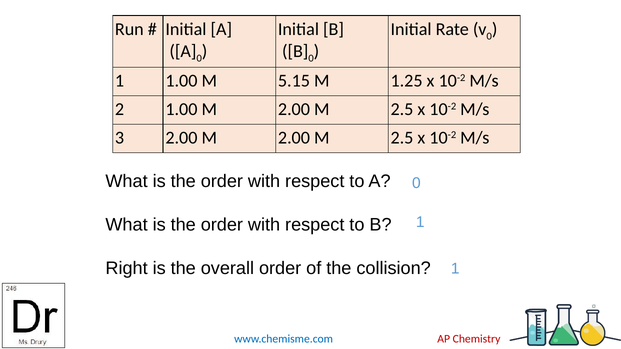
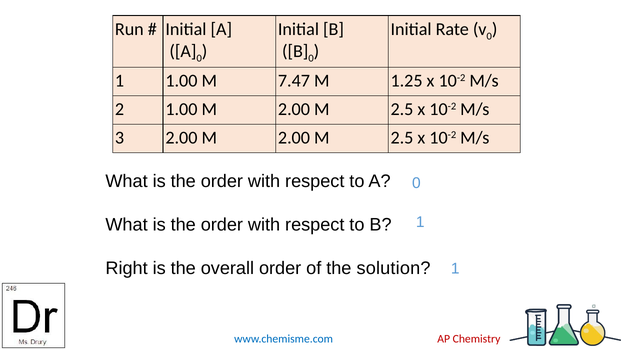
5.15: 5.15 -> 7.47 (294, 81)
collision: collision -> solution (393, 268)
